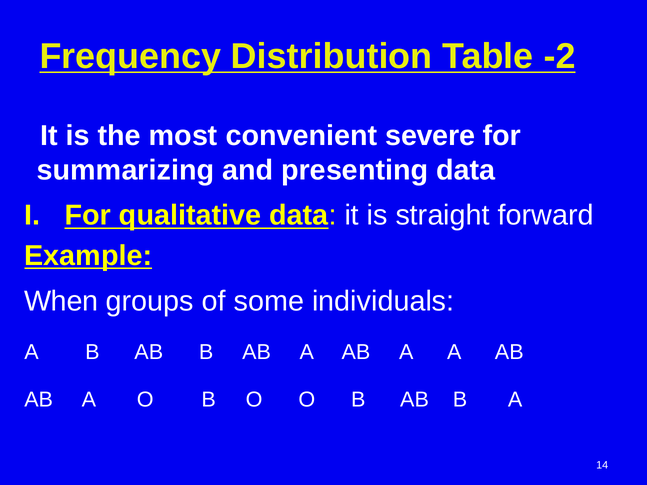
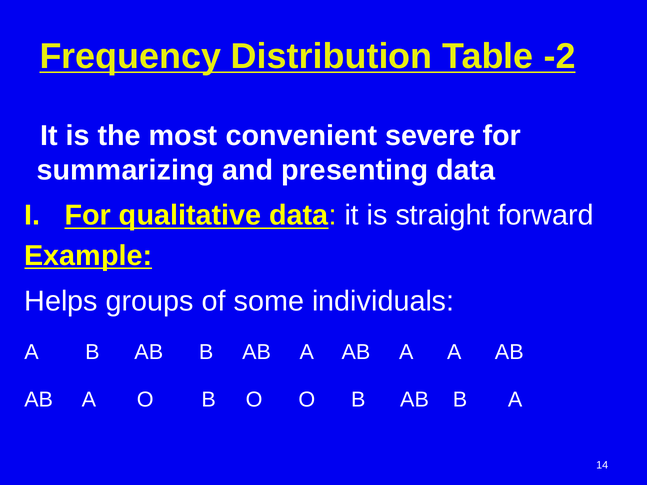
When: When -> Helps (61, 301)
